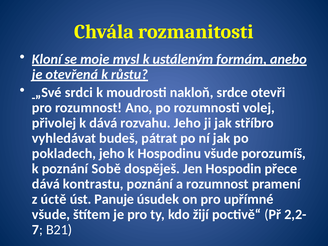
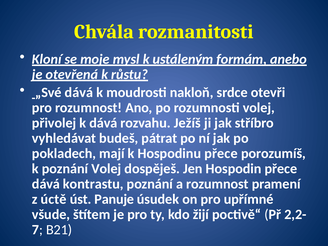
„Své srdci: srdci -> dává (79, 92)
rozvahu Jeho: Jeho -> Ježíš (187, 123)
pokladech jeho: jeho -> mají (112, 153)
Hospodinu všude: všude -> přece (221, 153)
poznání Sobě: Sobě -> Volej (106, 169)
